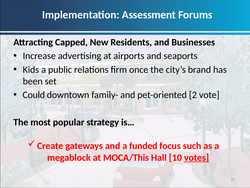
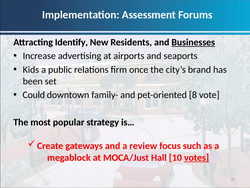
Capped: Capped -> Identify (71, 42)
Businesses underline: none -> present (193, 42)
2: 2 -> 8 (193, 95)
funded: funded -> review (143, 146)
MOCA/This: MOCA/This -> MOCA/Just (126, 157)
